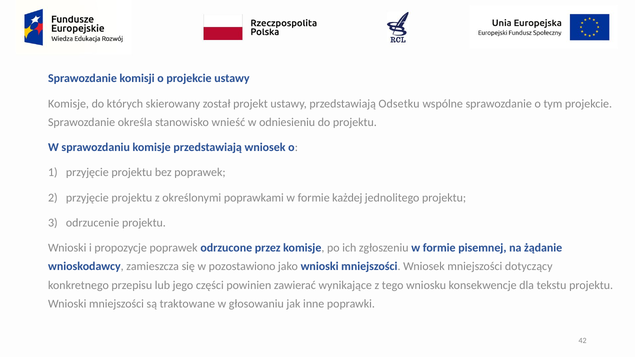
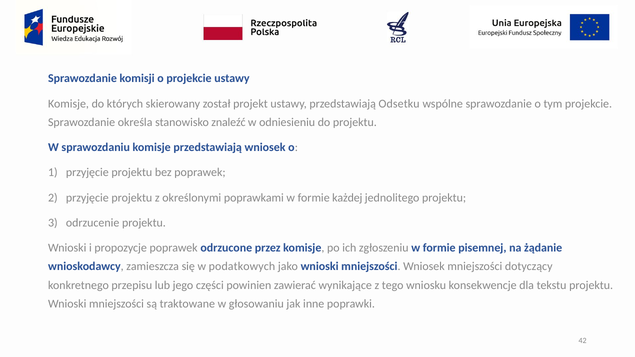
wnieść: wnieść -> znaleźć (228, 122)
pozostawiono: pozostawiono -> podatkowych (242, 267)
